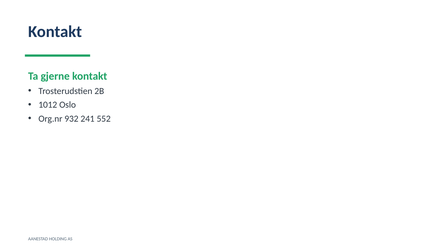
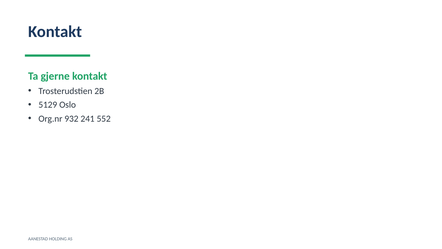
1012: 1012 -> 5129 (48, 105)
